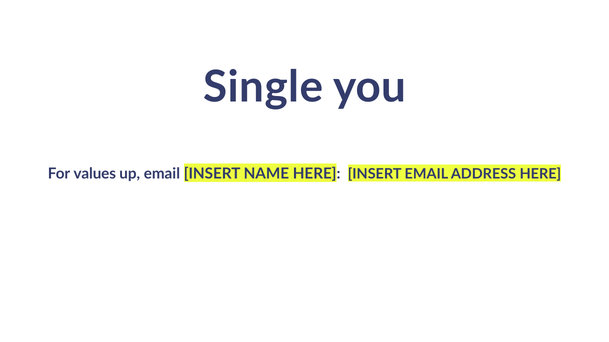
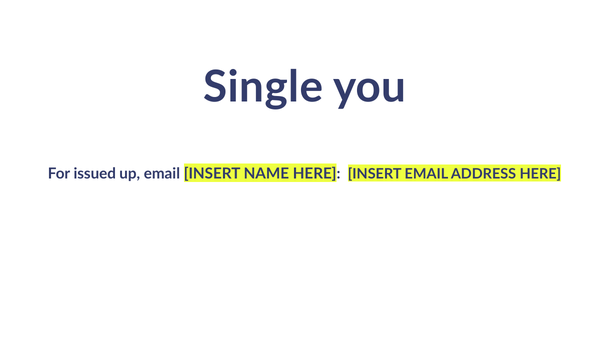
values: values -> issued (95, 174)
